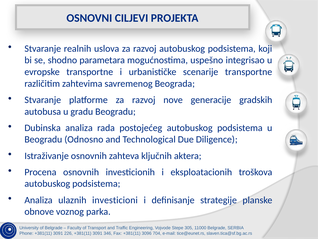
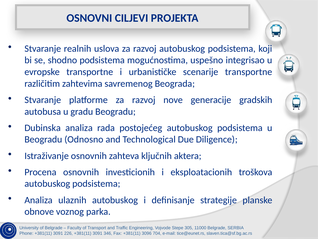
shodno parametara: parametara -> podsistema (102, 60)
ulaznih investicioni: investicioni -> autobuskog (115, 200)
